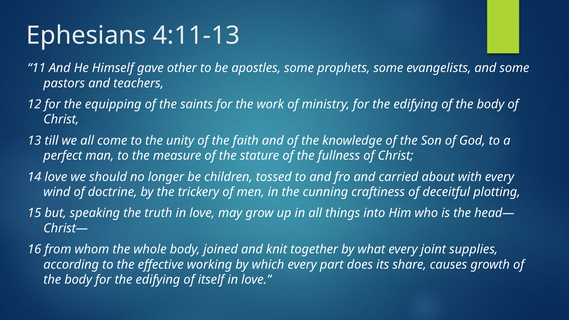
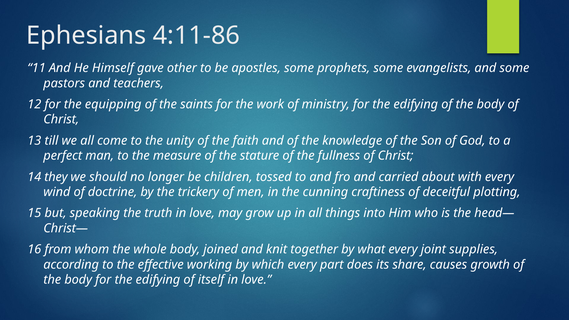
4:11-13: 4:11-13 -> 4:11-86 (196, 35)
14 love: love -> they (56, 177)
